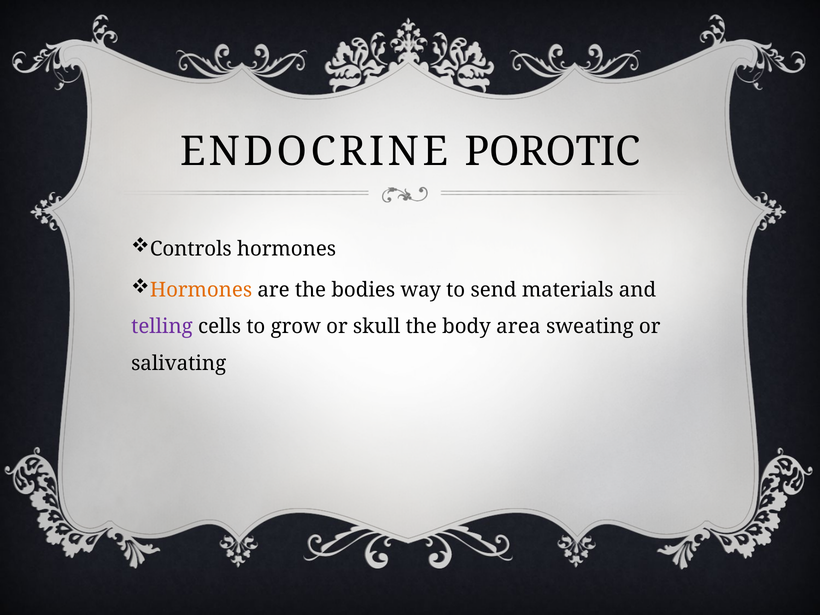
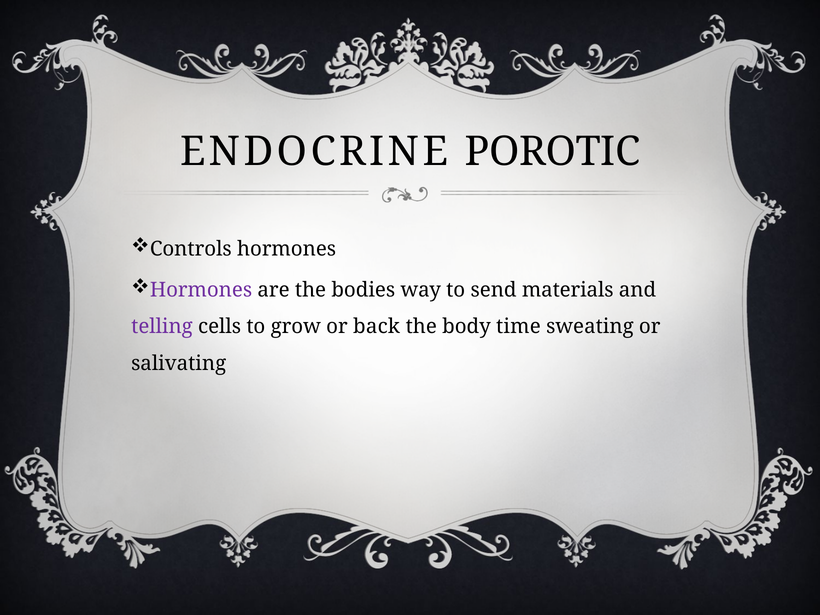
Hormones colour: orange -> purple (201, 290)
skull: skull -> back (377, 327)
area: area -> time (518, 327)
